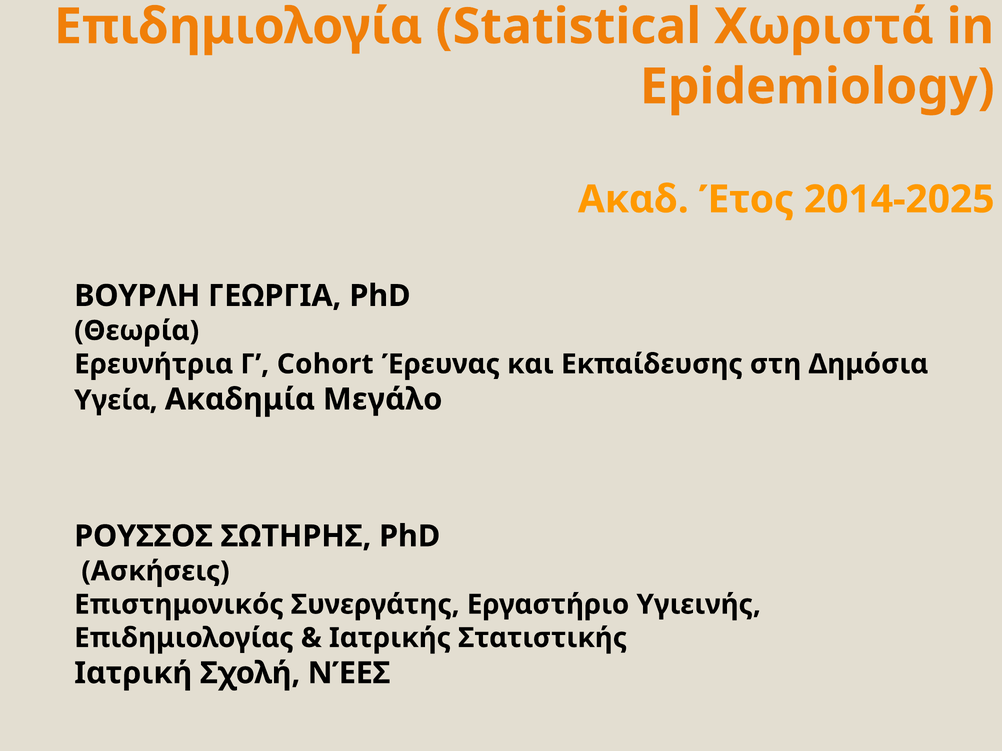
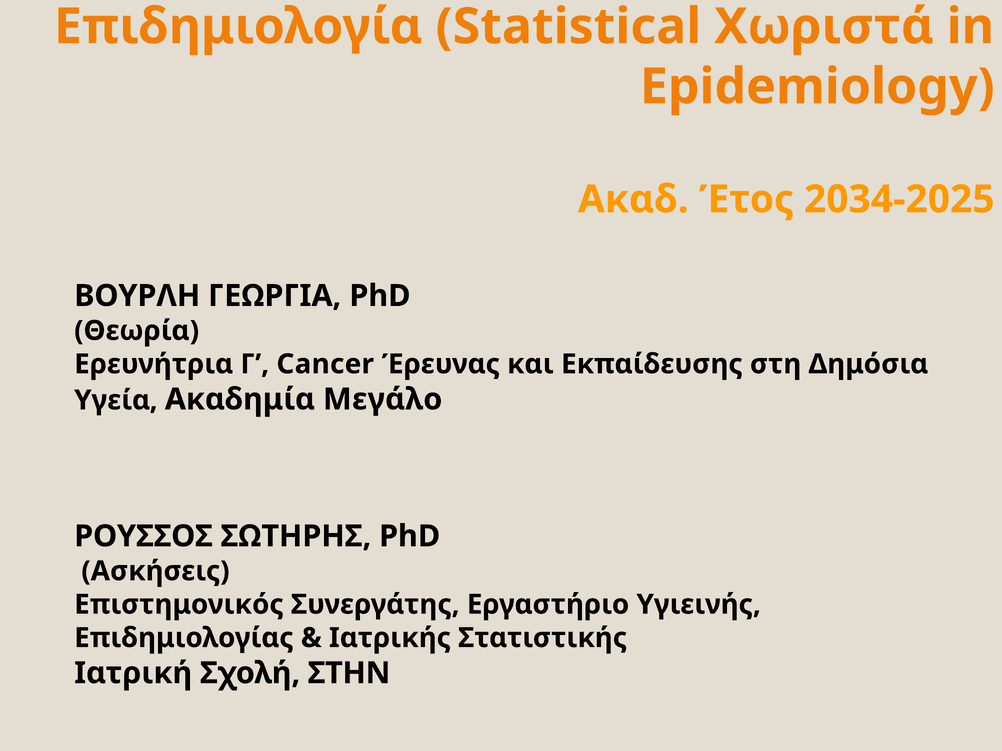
2014-2025: 2014-2025 -> 2034-2025 (899, 200)
Cohort: Cohort -> Cancer (325, 364)
Σχολή ΝΈΕΣ: ΝΈΕΣ -> ΣΤΗΝ (349, 674)
